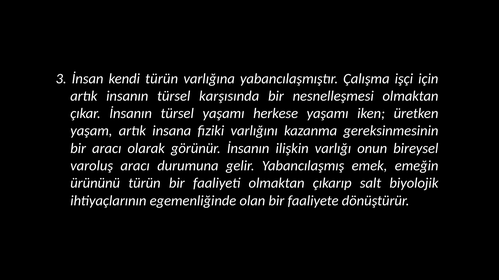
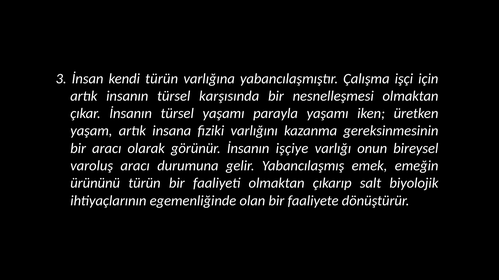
herkese: herkese -> parayla (276, 114)
ilişkin: ilişkin -> işçiye (292, 149)
